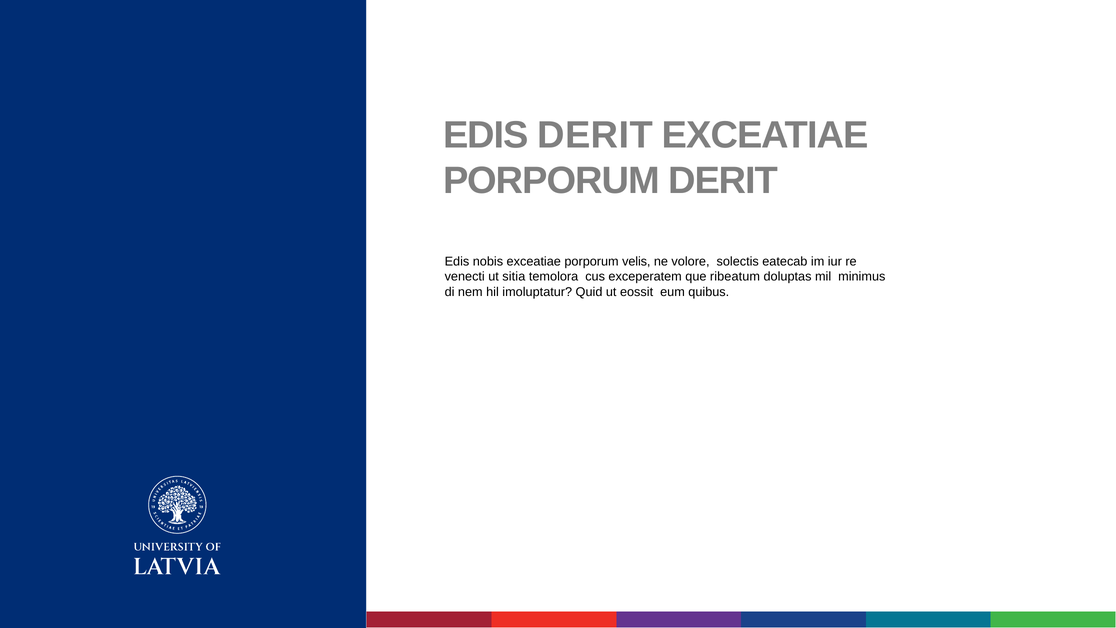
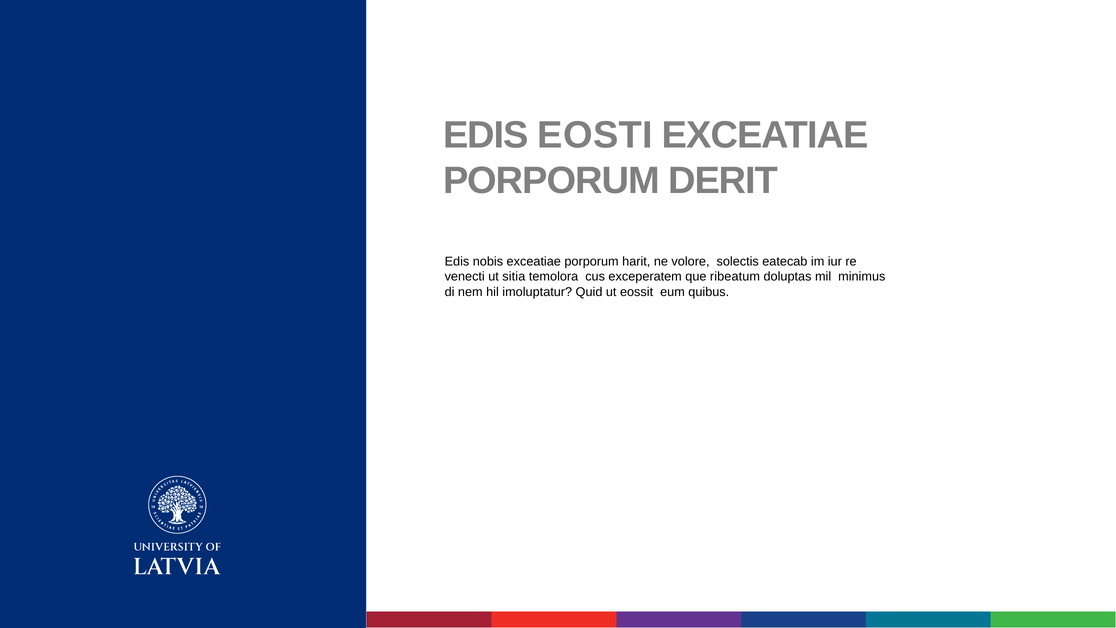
EDIS DERIT: DERIT -> EOSTI (595, 135)
velis: velis -> harit (636, 261)
